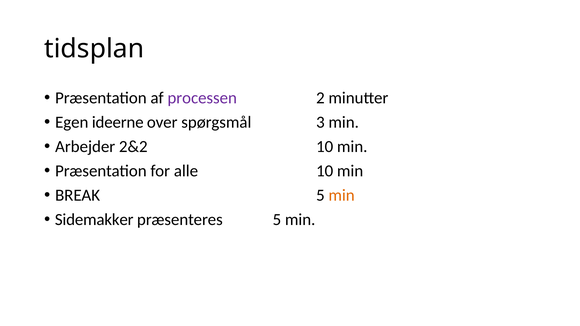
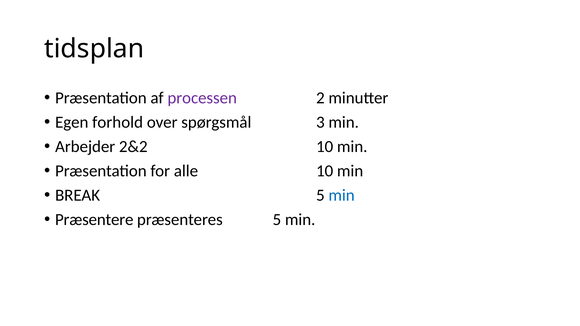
ideerne: ideerne -> forhold (118, 122)
min colour: orange -> blue (342, 195)
Sidemakker: Sidemakker -> Præsentere (94, 220)
